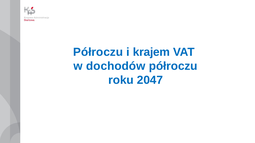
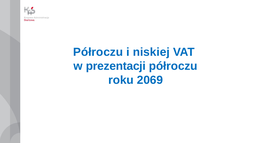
krajem: krajem -> niskiej (151, 52)
dochodów: dochodów -> prezentacji (116, 66)
2047: 2047 -> 2069 (150, 80)
